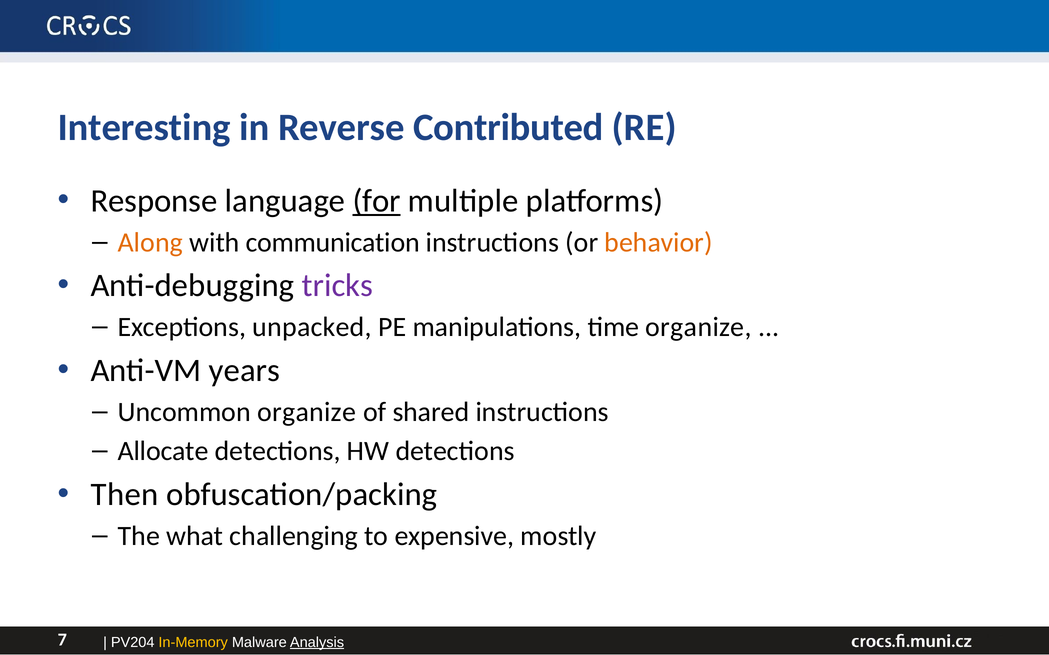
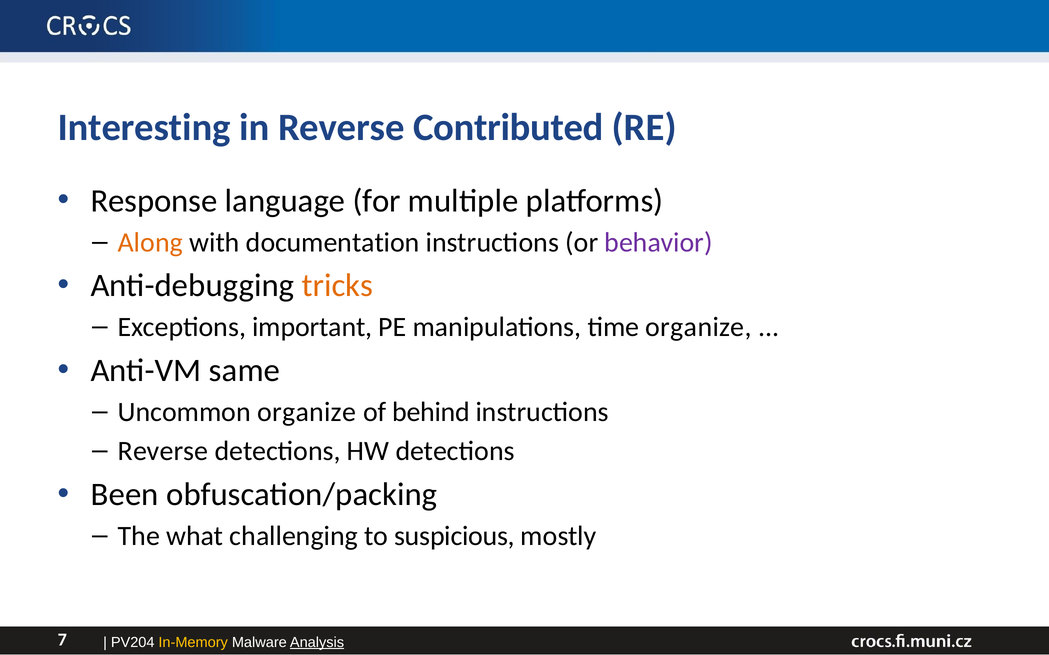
for underline: present -> none (377, 201)
communication: communication -> documentation (333, 243)
behavior colour: orange -> purple (659, 243)
tricks colour: purple -> orange (337, 286)
unpacked: unpacked -> important (312, 328)
years: years -> same (245, 371)
shared: shared -> behind (431, 413)
Allocate: Allocate -> Reverse (163, 452)
Then: Then -> Been (125, 495)
expensive: expensive -> suspicious (454, 537)
